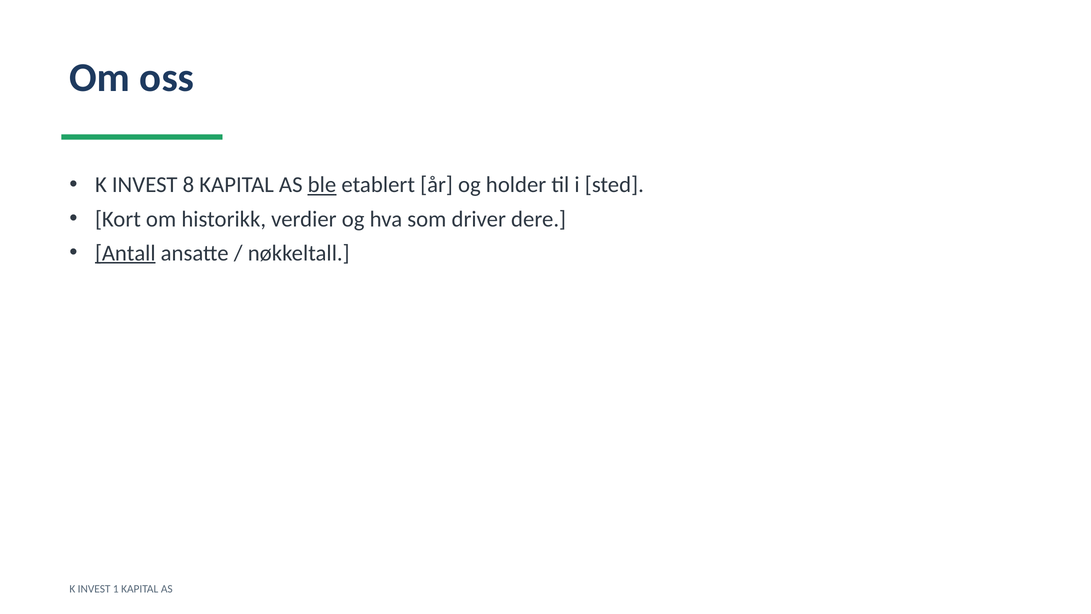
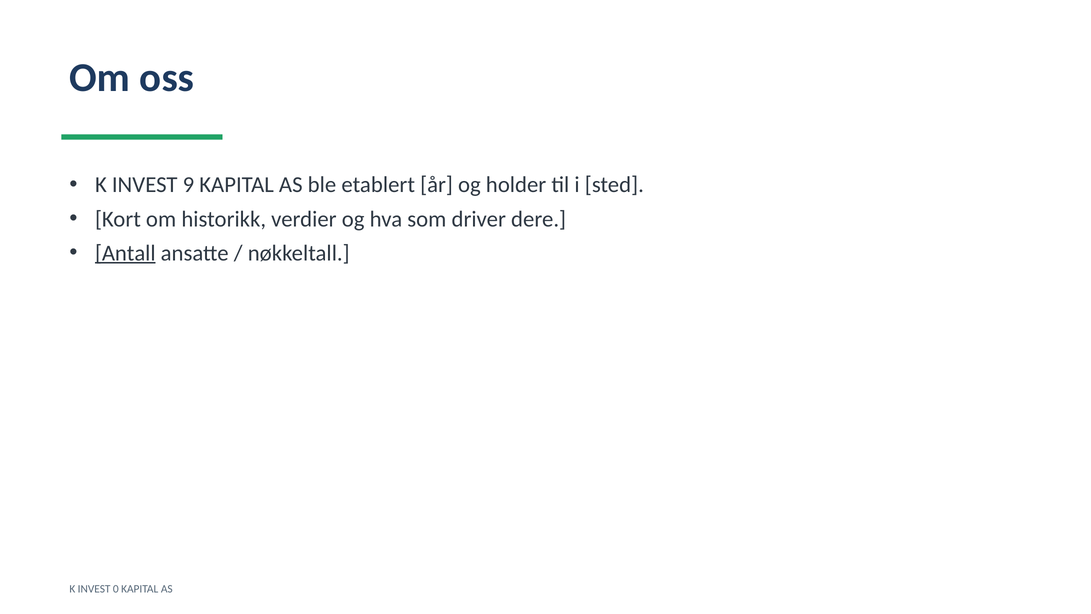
8: 8 -> 9 (188, 185)
ble underline: present -> none (322, 185)
1: 1 -> 0 (116, 589)
